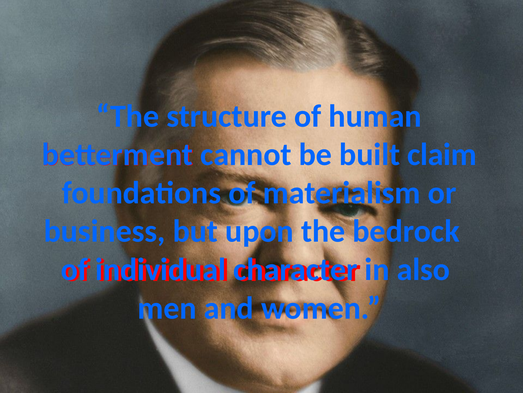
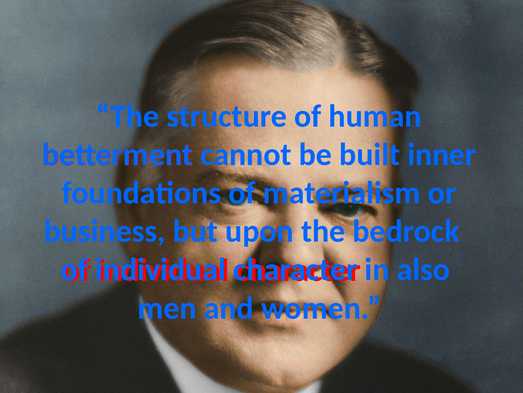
claim: claim -> inner (442, 154)
